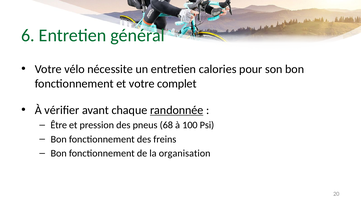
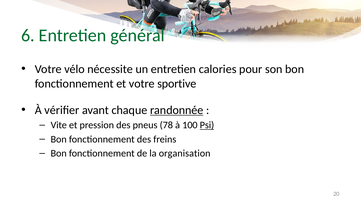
complet: complet -> sportive (177, 84)
Être: Être -> Vite (59, 125)
68: 68 -> 78 (166, 125)
Psi underline: none -> present (207, 125)
